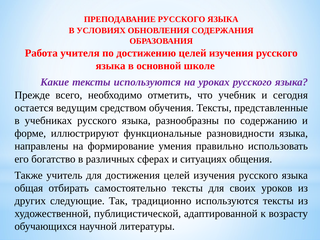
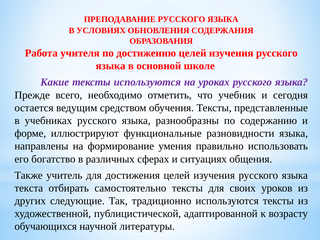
общая: общая -> текста (29, 188)
